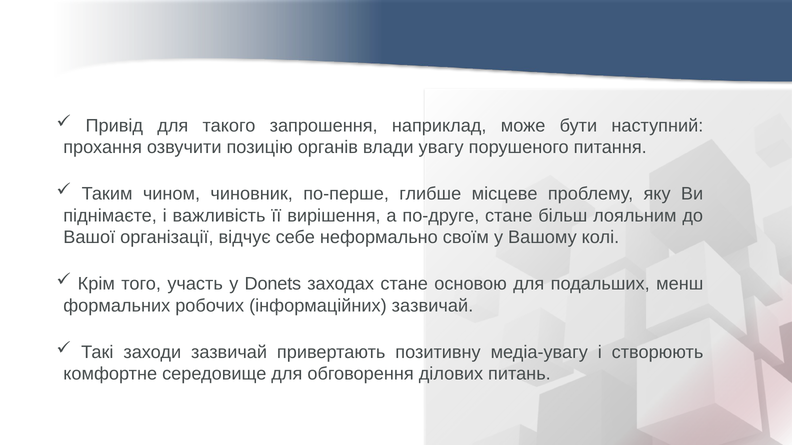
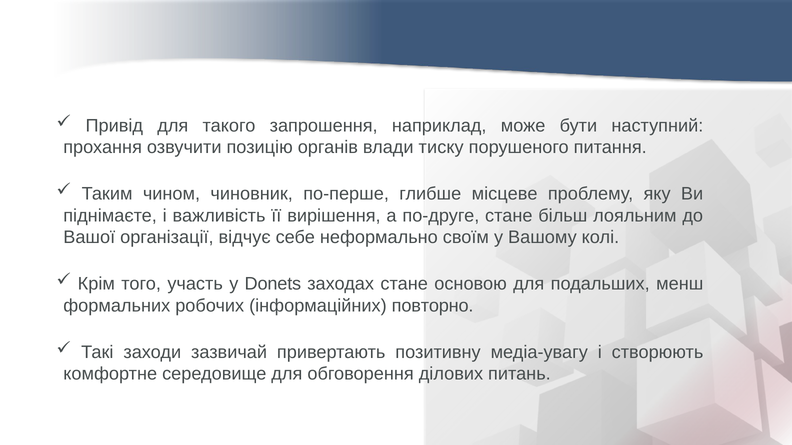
увагу: увагу -> тиску (441, 148)
інформаційних зазвичай: зазвичай -> повторно (433, 306)
